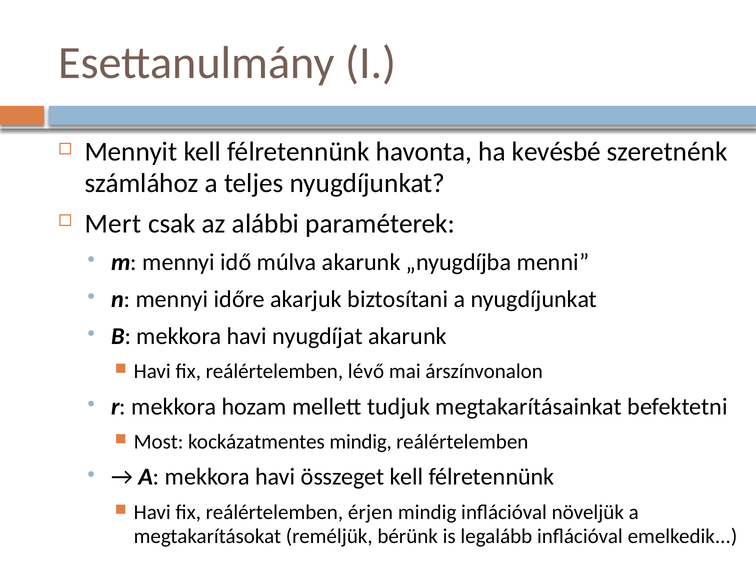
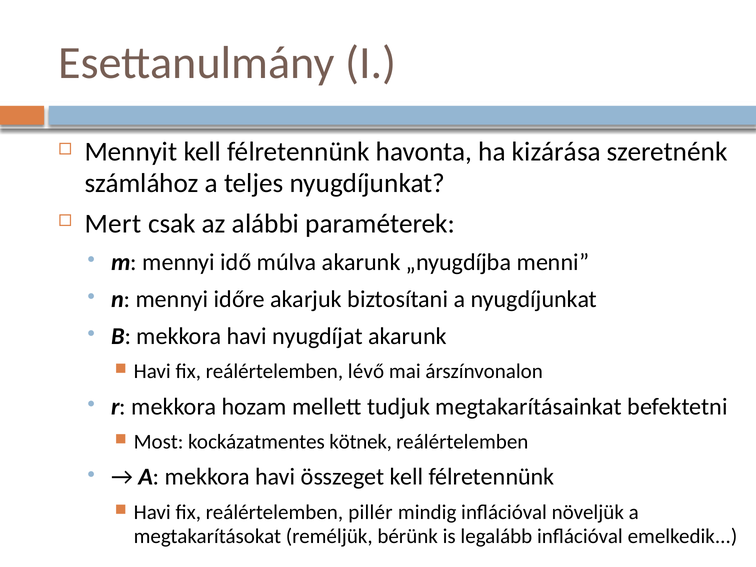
kevésbé: kevésbé -> kizárása (556, 152)
kockázatmentes mindig: mindig -> kötnek (361, 442)
érjen: érjen -> pillér (370, 512)
